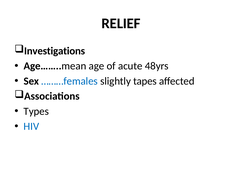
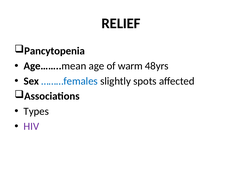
Investigations: Investigations -> Pancytopenia (54, 51)
acute: acute -> warm (130, 66)
tapes: tapes -> spots (145, 81)
HIV colour: blue -> purple (31, 126)
